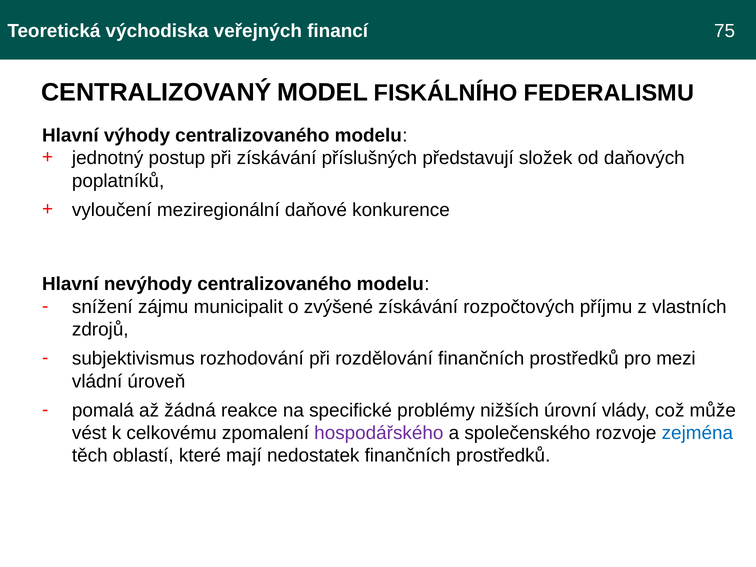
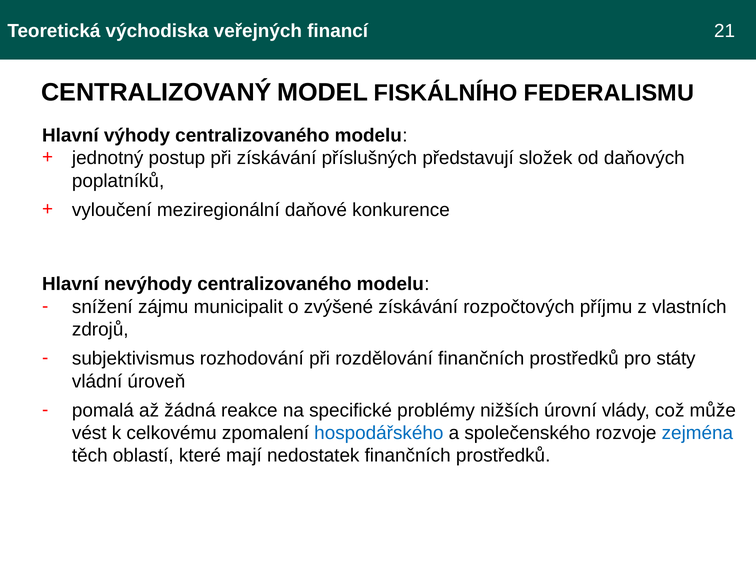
75: 75 -> 21 (725, 31)
mezi: mezi -> státy (676, 359)
hospodářského colour: purple -> blue (379, 433)
